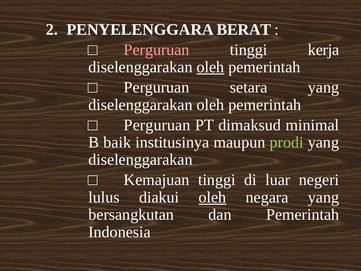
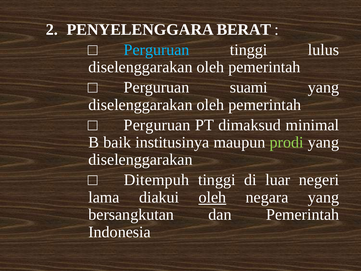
Perguruan colour: pink -> light blue (157, 50)
kerja: kerja -> lulus (324, 50)
oleh underline: present -> none (210, 67)
setara: setara -> suami (249, 87)
Kemajuan: Kemajuan -> Ditempuh (156, 180)
lulus: lulus -> lama (104, 197)
